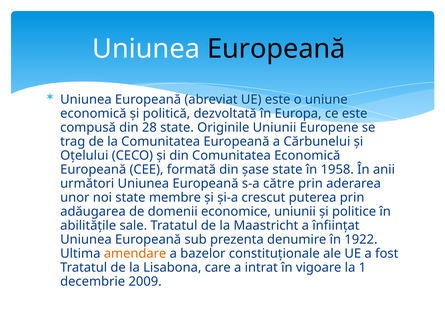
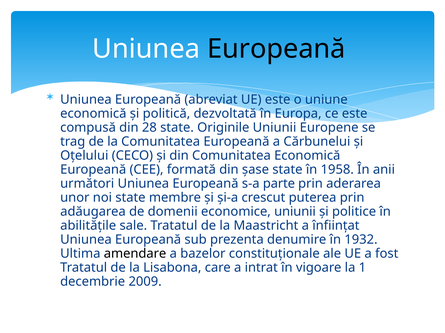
către: către -> parte (279, 184)
1922: 1922 -> 1932 (361, 240)
amendare colour: orange -> black (135, 254)
